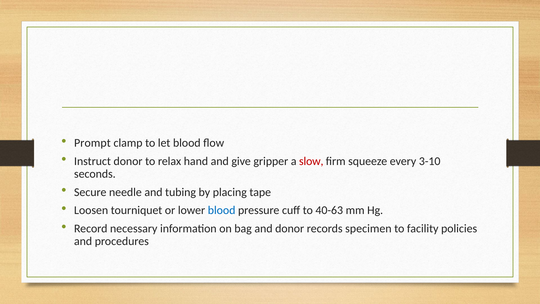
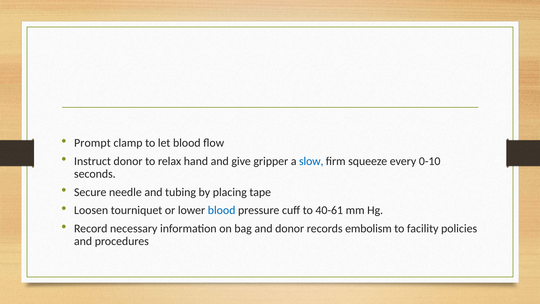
slow colour: red -> blue (311, 161)
3-10: 3-10 -> 0-10 (430, 161)
40-63: 40-63 -> 40-61 (329, 210)
specimen: specimen -> embolism (368, 228)
